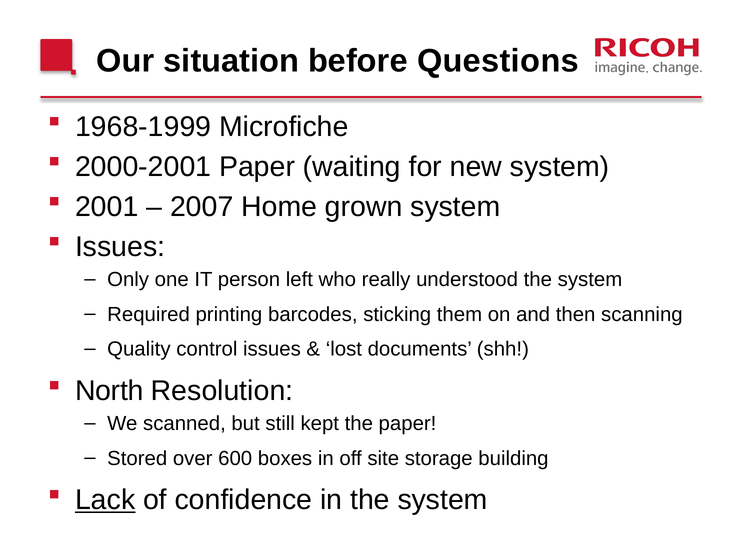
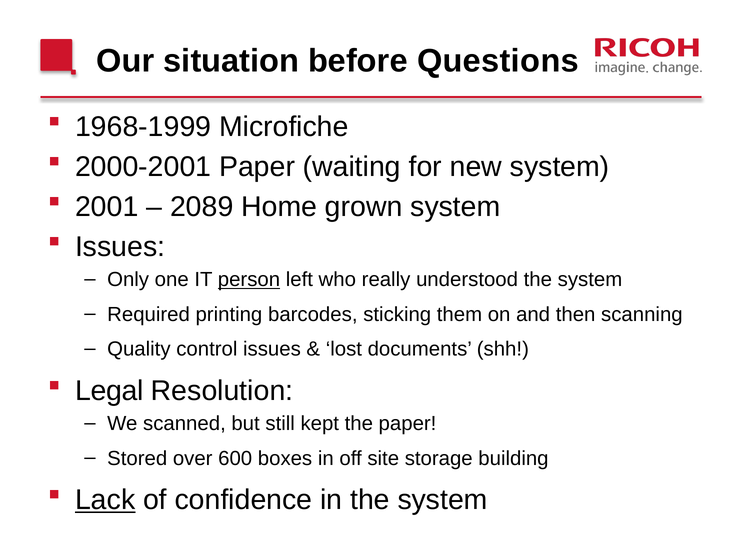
2007: 2007 -> 2089 (202, 207)
person underline: none -> present (249, 280)
North: North -> Legal (109, 391)
